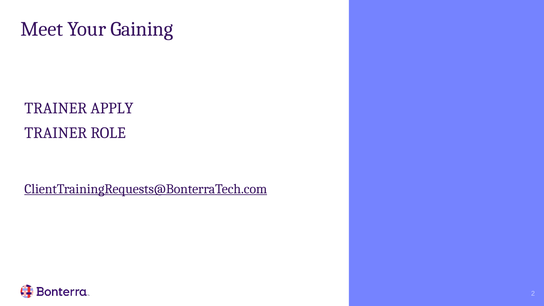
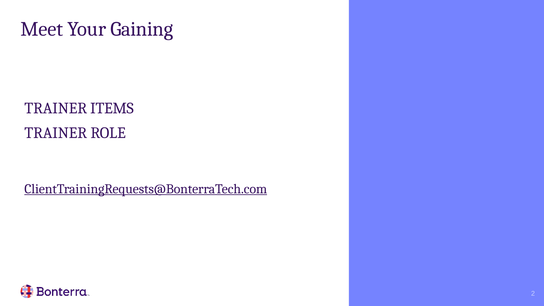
APPLY: APPLY -> ITEMS (112, 108)
